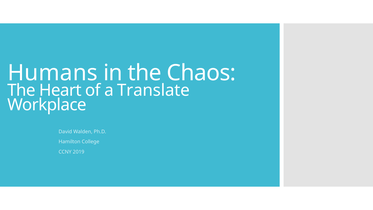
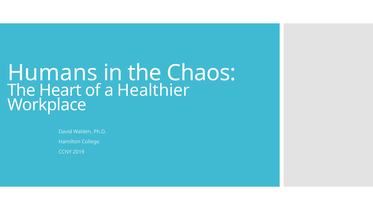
Translate: Translate -> Healthier (153, 90)
